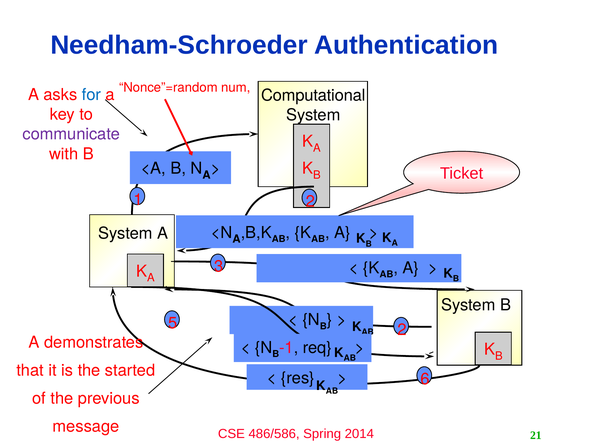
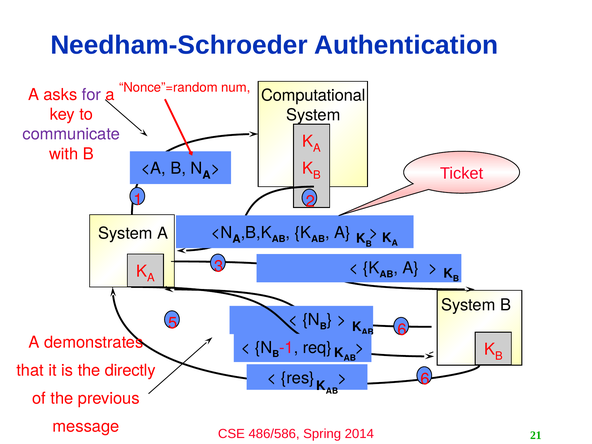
for colour: blue -> purple (91, 95)
2: 2 -> 6 (402, 330)
started: started -> directly (130, 370)
